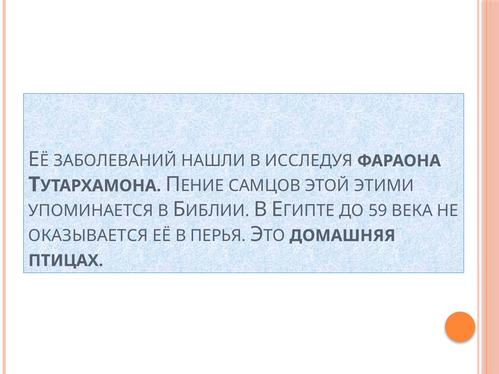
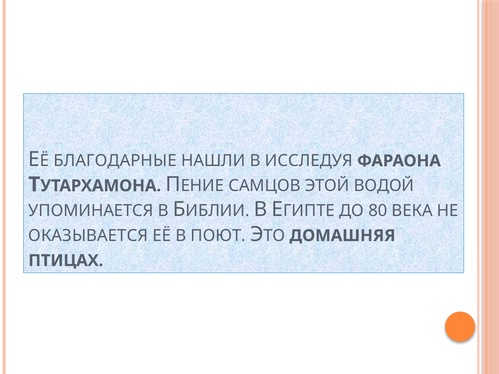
ЗАБОЛЕВАНИЙ: ЗАБОЛЕВАНИЙ -> БЛАГОДАРНЫЕ (115, 161)
ЭТИМИ: ЭТИМИ -> ВОДОЙ (384, 186)
59: 59 -> 80 (378, 211)
ПЕРЬЯ: ПЕРЬЯ -> ПОЮТ (218, 236)
